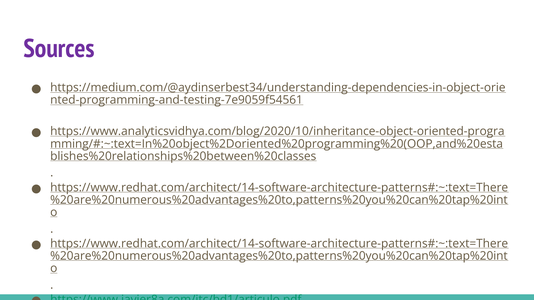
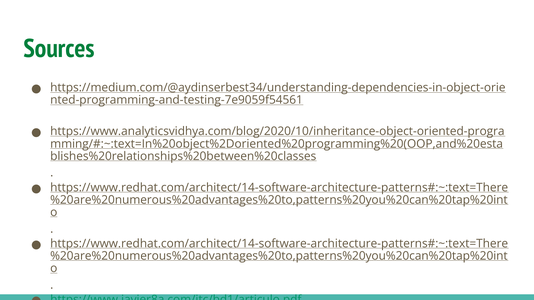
Sources colour: purple -> green (59, 49)
